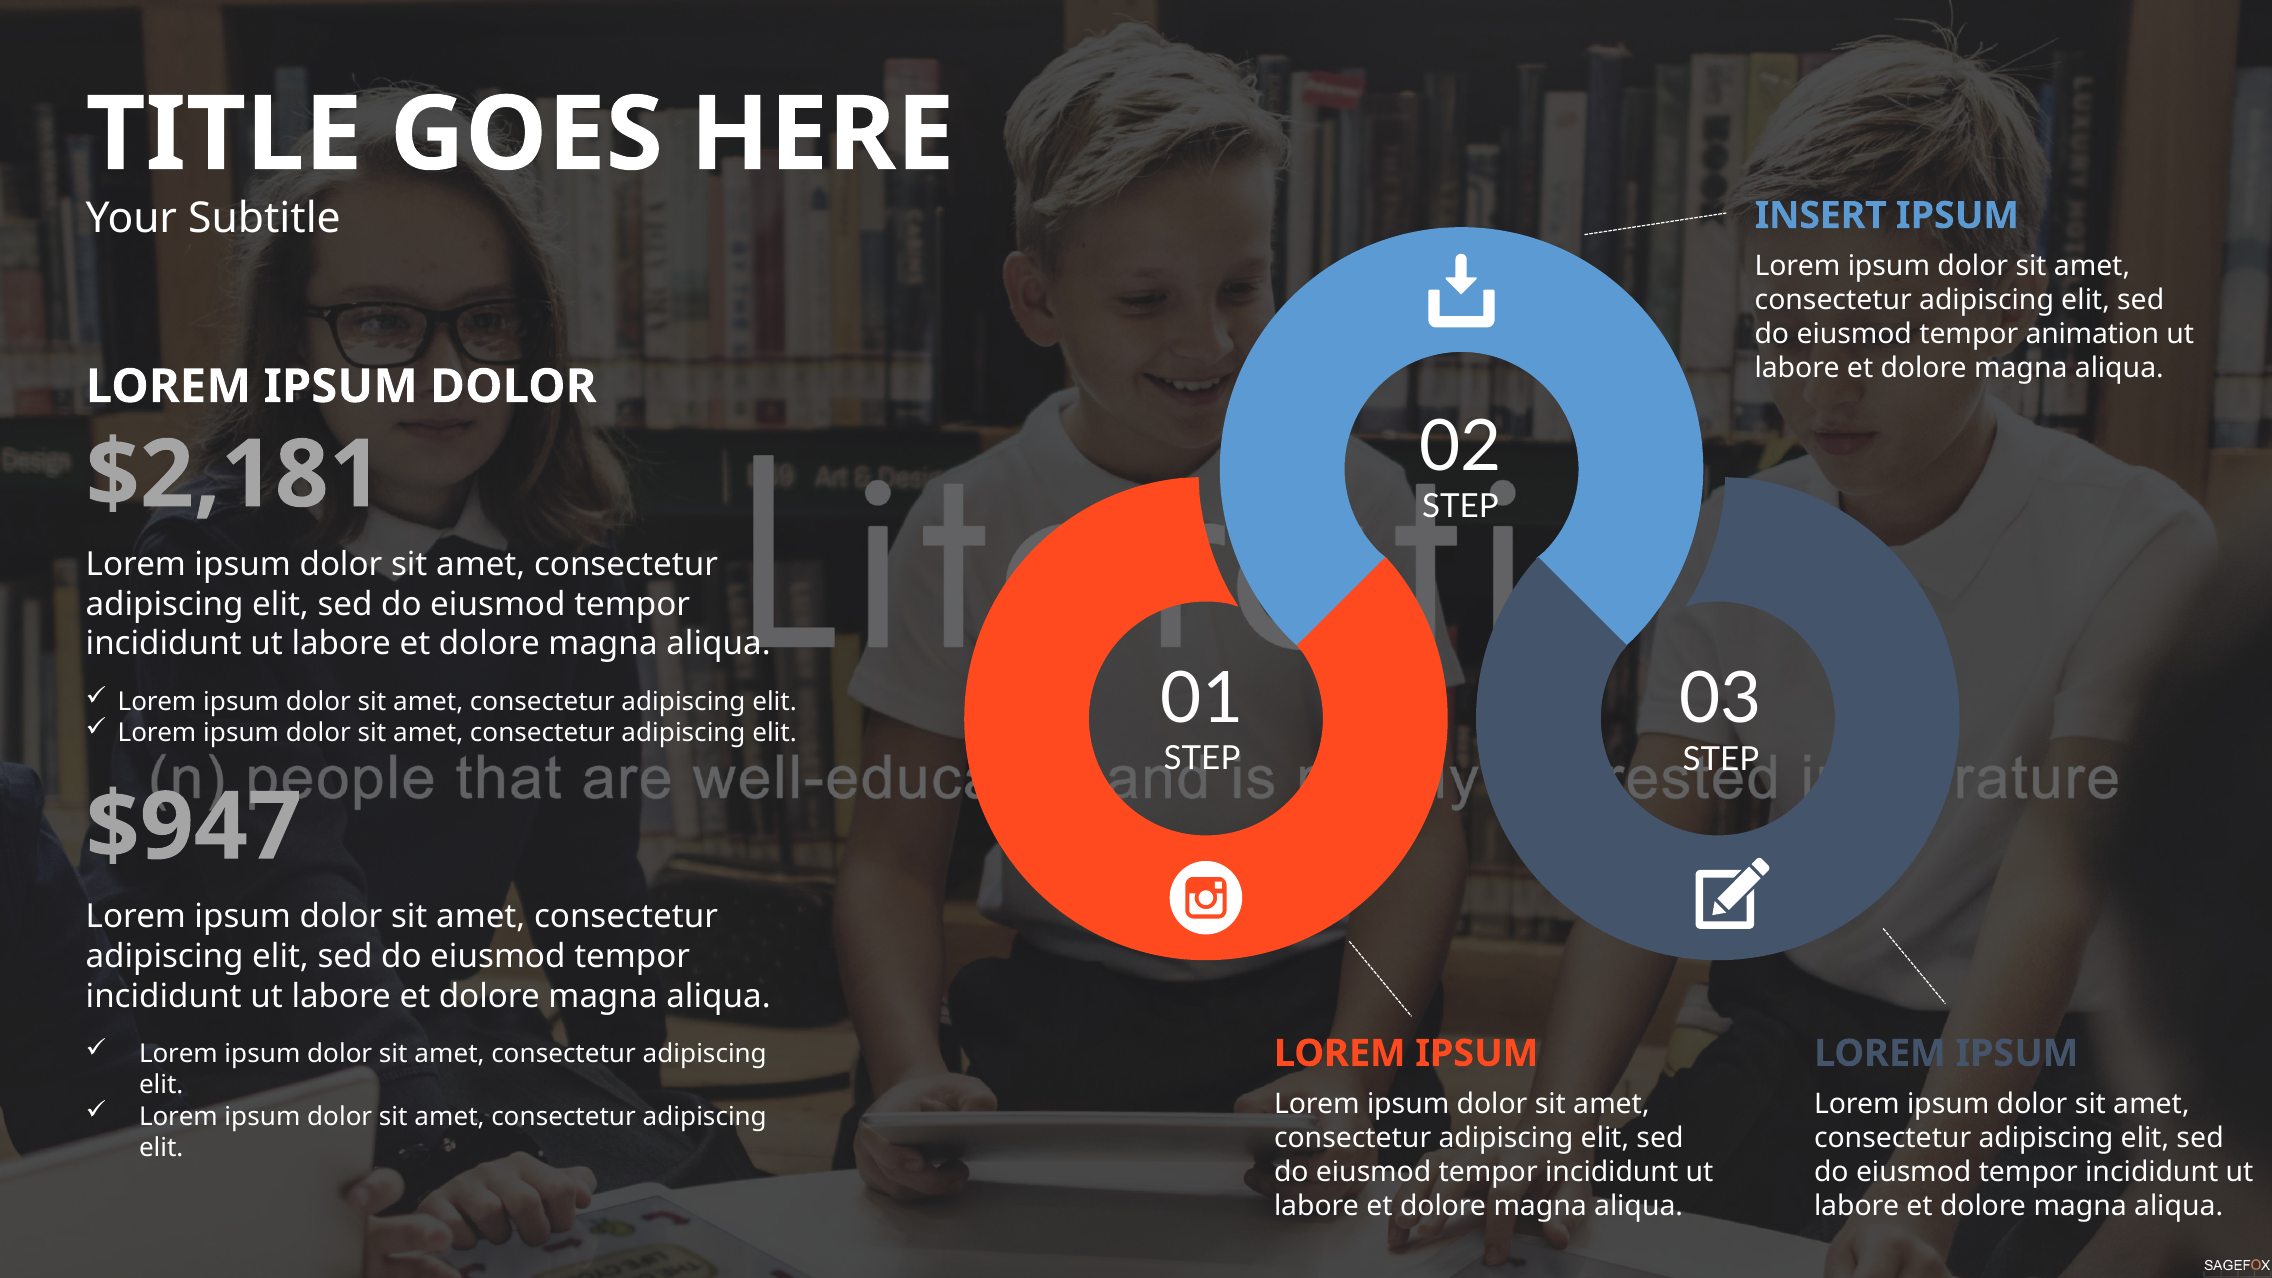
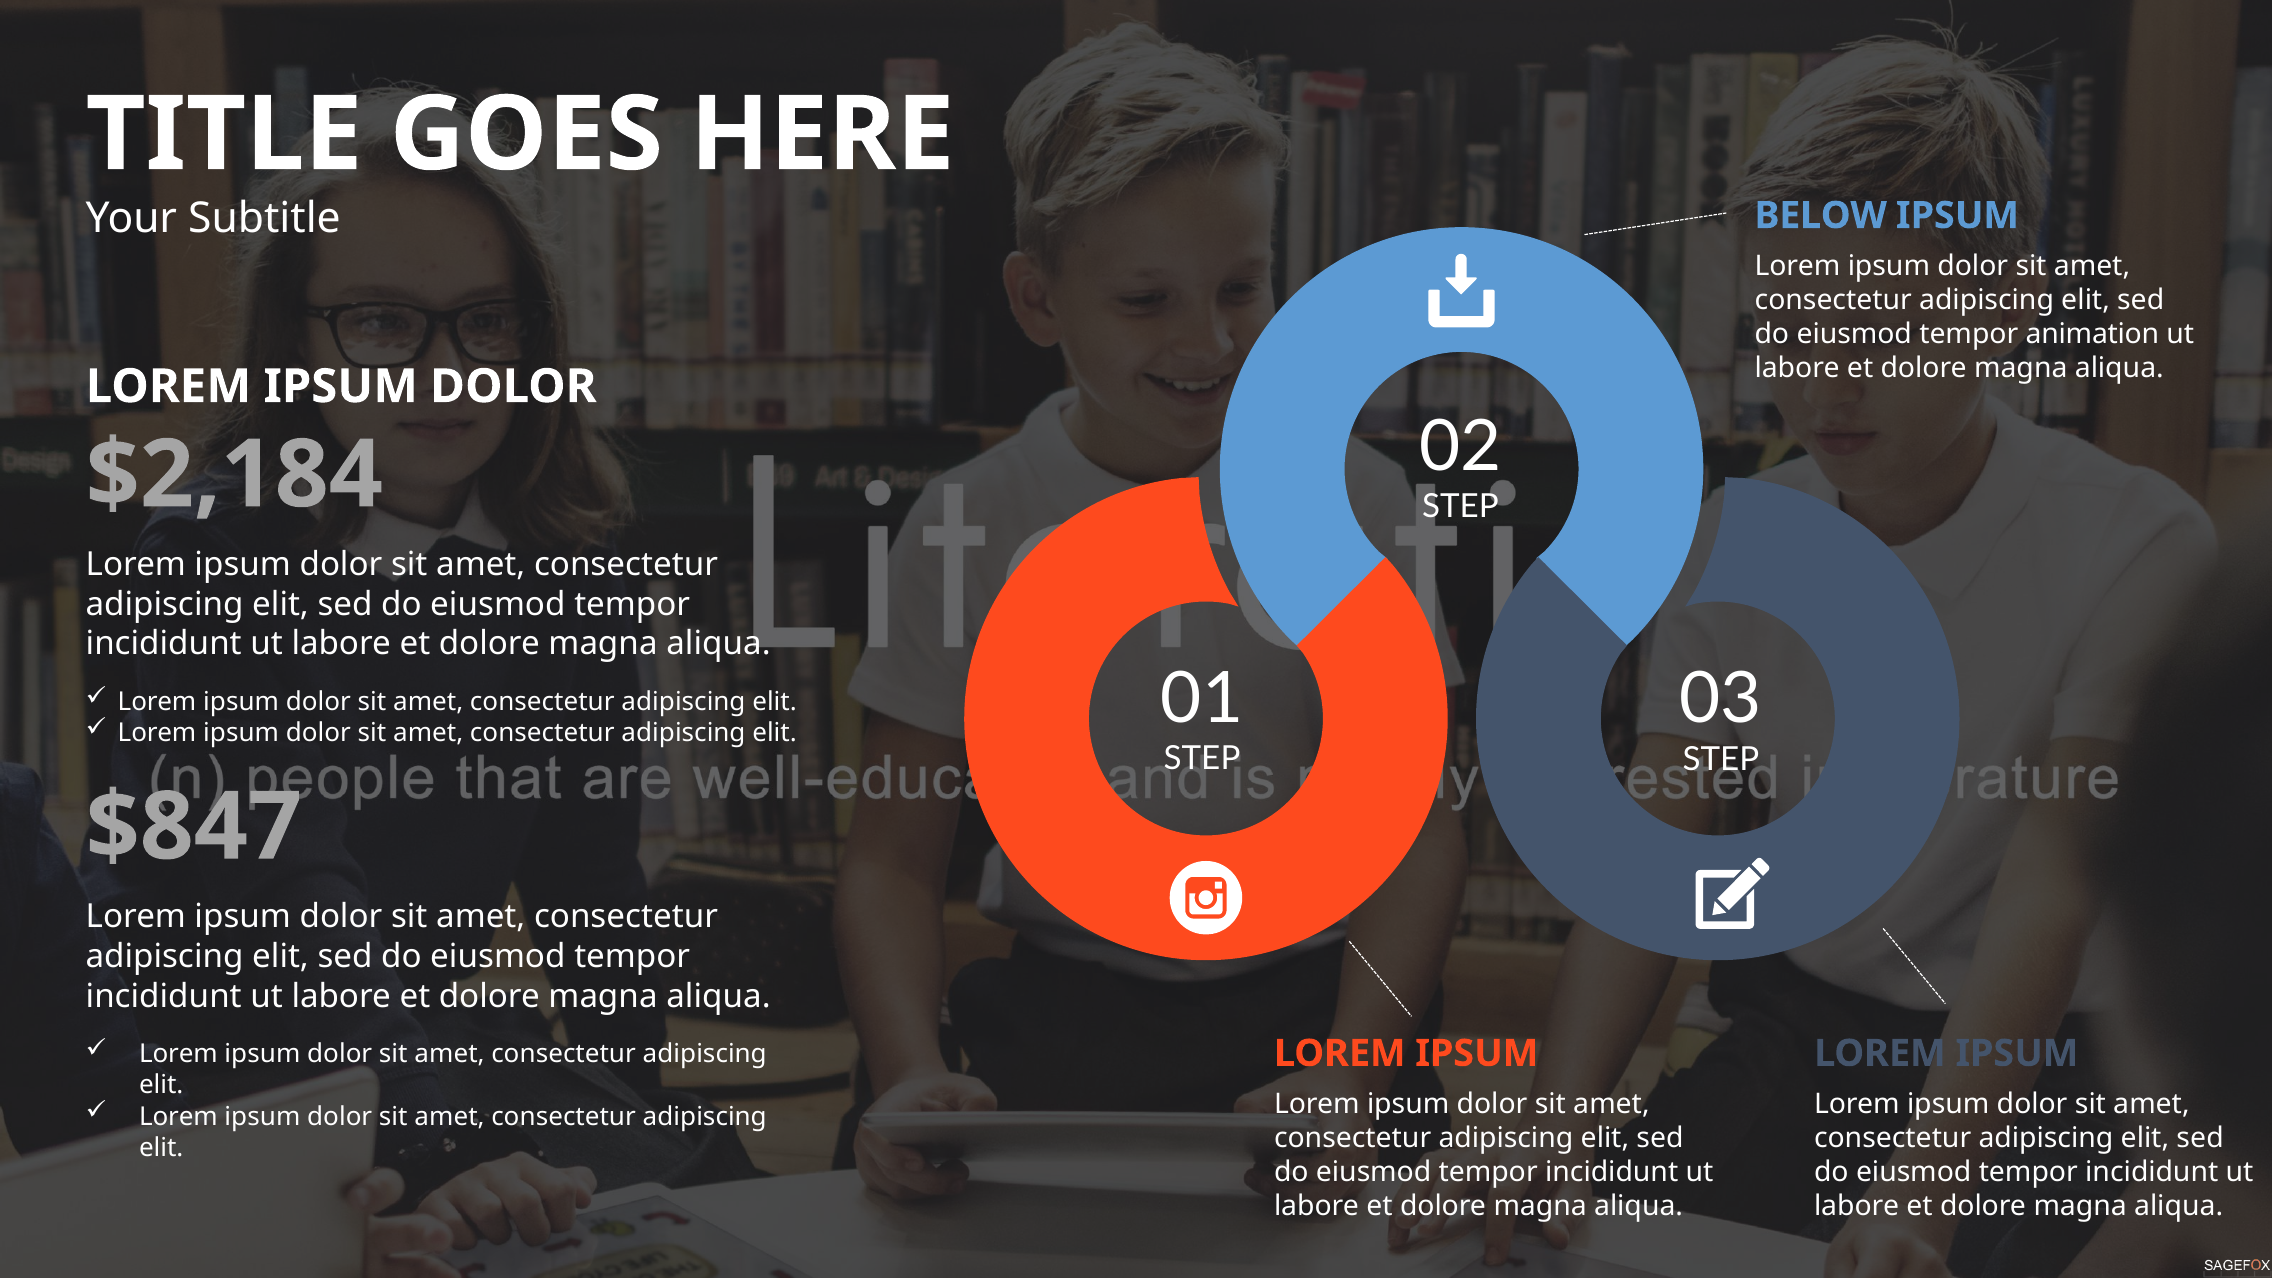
INSERT: INSERT -> BELOW (1821, 216)
$2,181: $2,181 -> $2,184 (234, 475)
$947: $947 -> $847 (194, 827)
